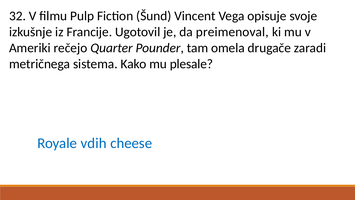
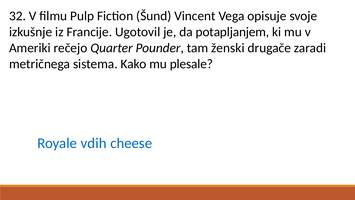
preimenoval: preimenoval -> potapljanjem (232, 32)
omela: omela -> ženski (228, 48)
